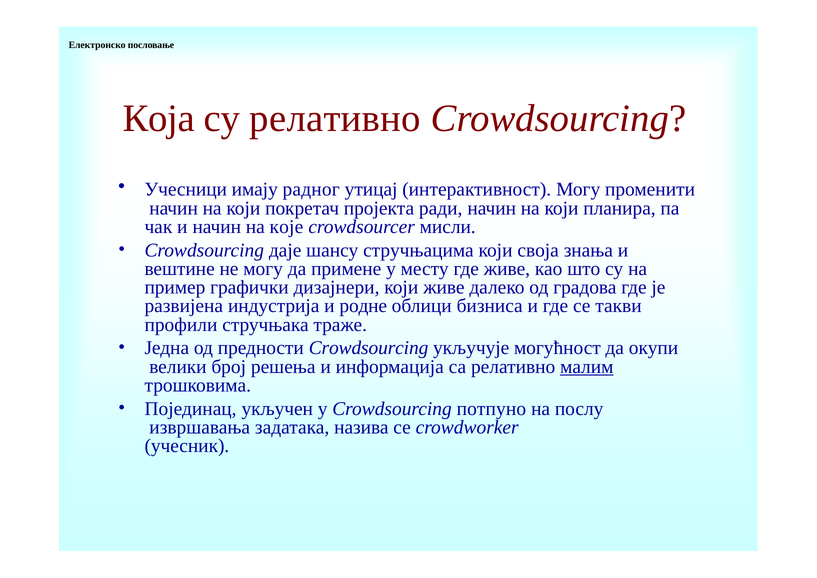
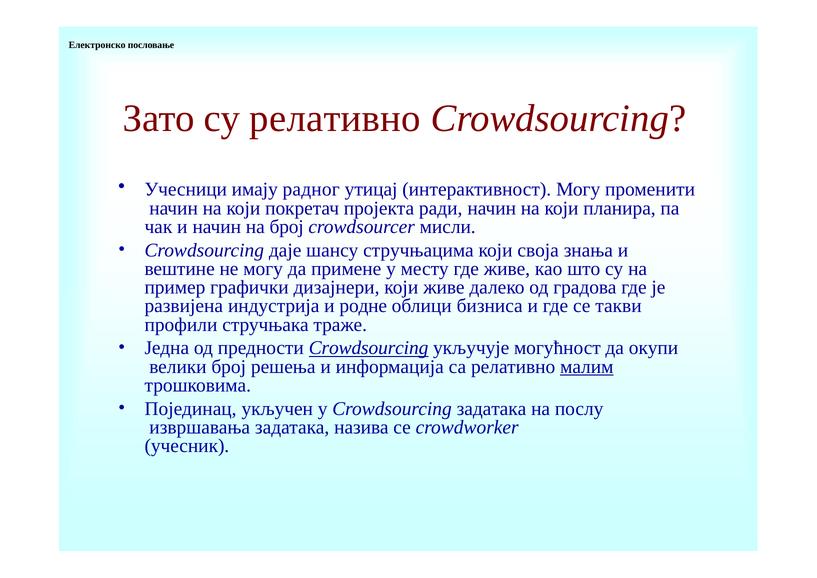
Која: Која -> Зато (159, 118)
на које: које -> број (287, 227)
Crowdsourcing underline: none -> present (369, 348)
Crowdsourcing потпуно: потпуно -> задатака (491, 409)
